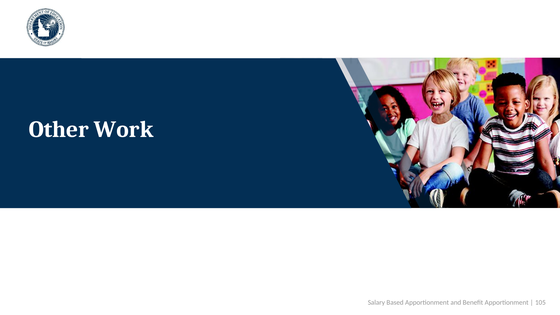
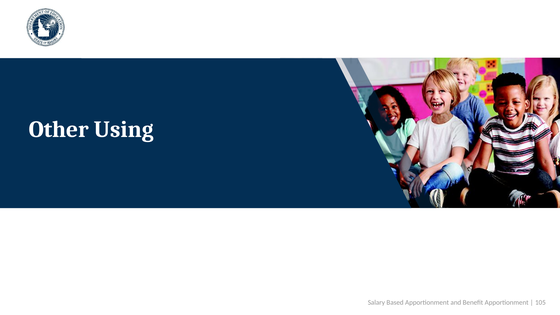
Work: Work -> Using (124, 130)
